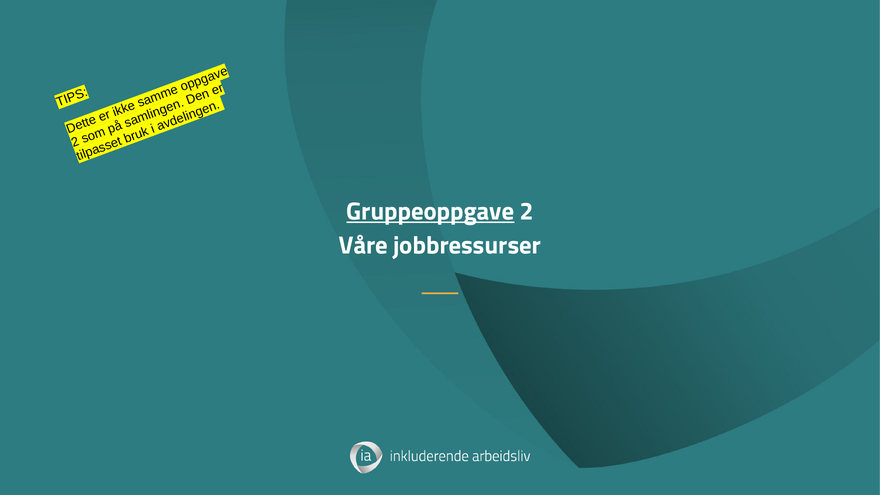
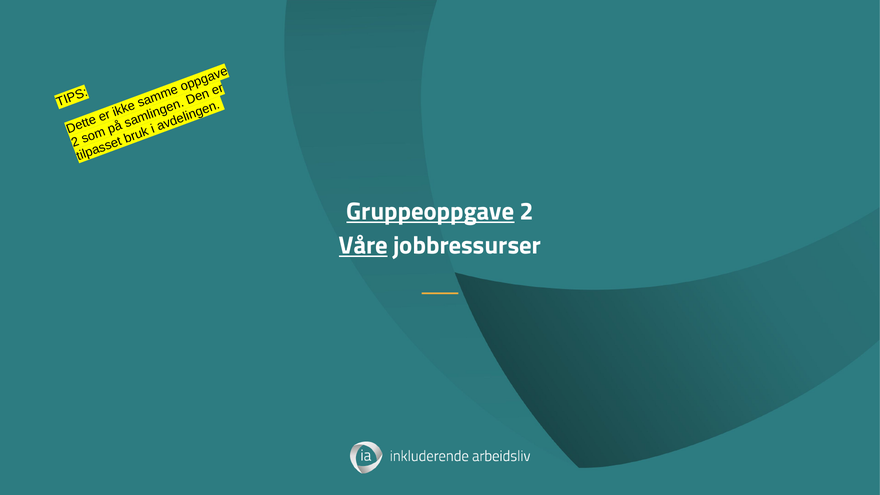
Våre underline: none -> present (363, 245)
